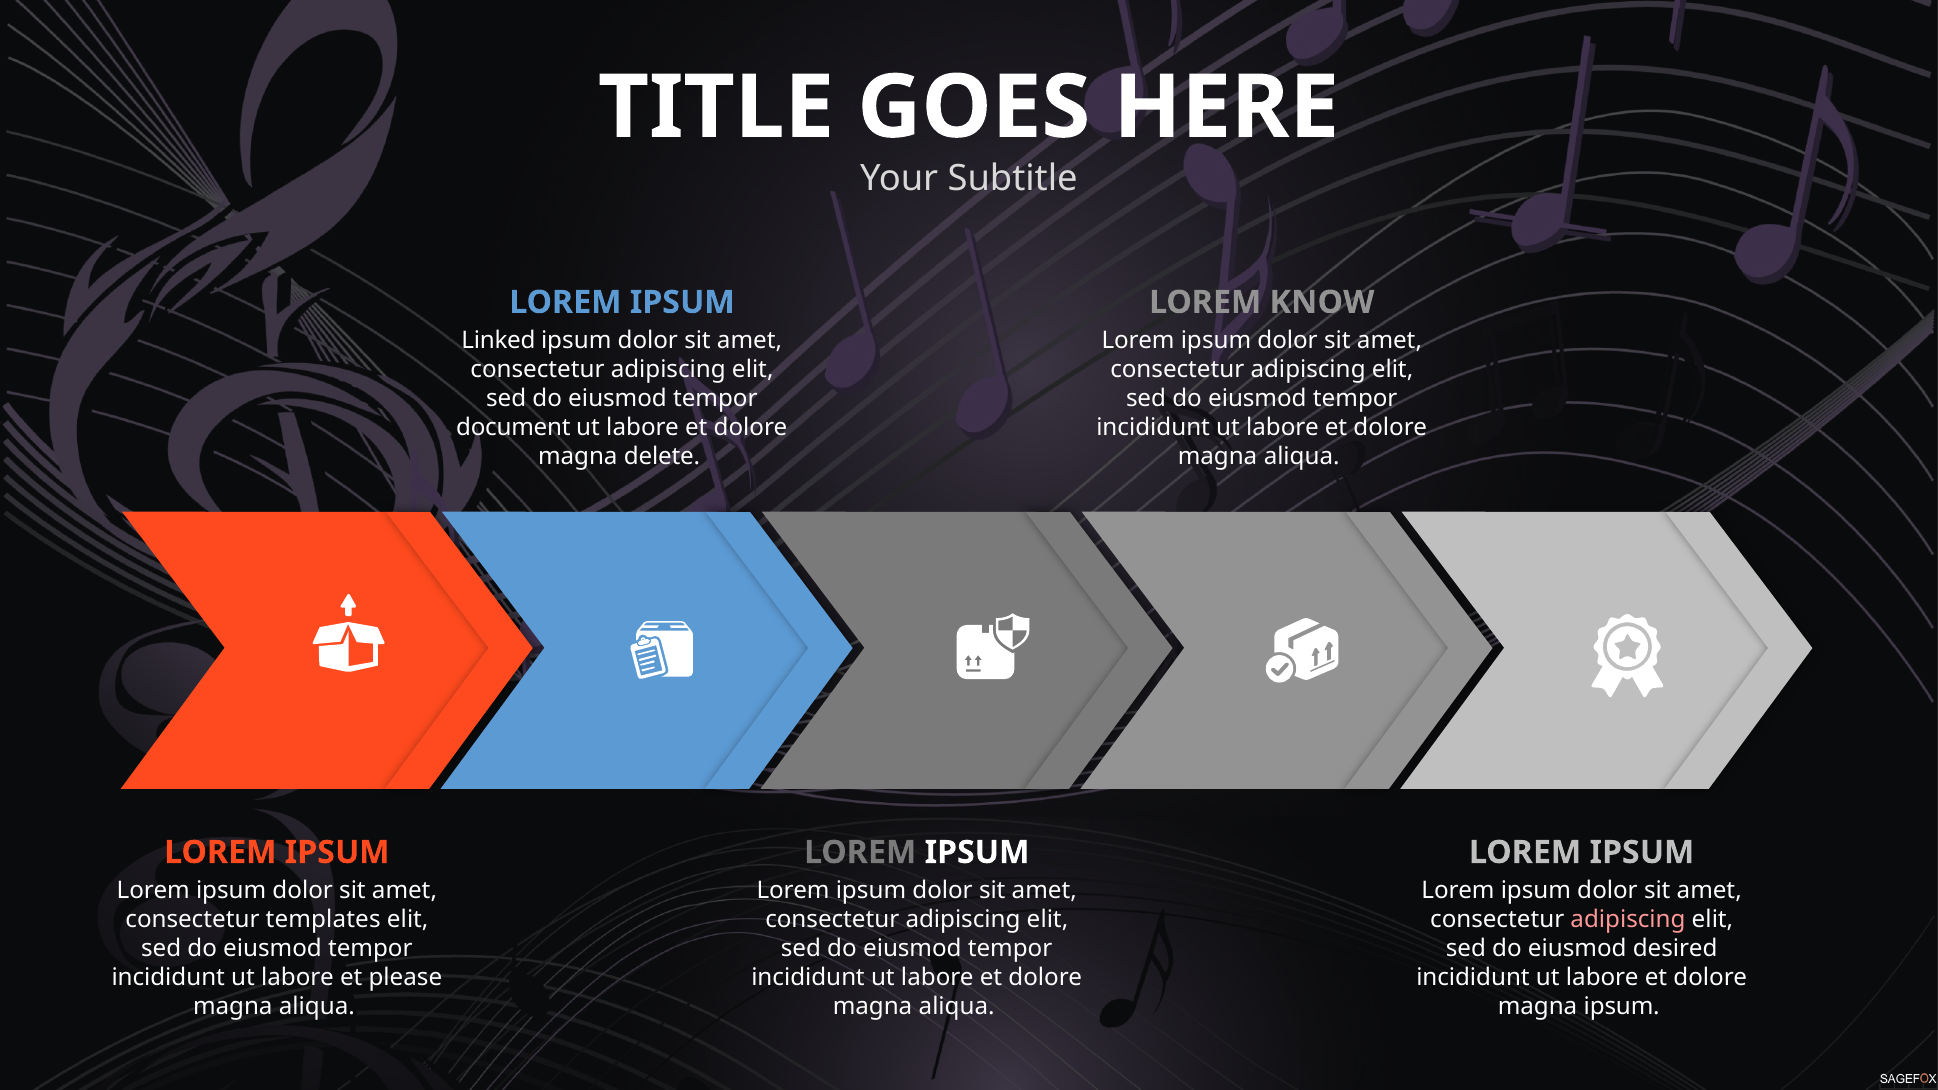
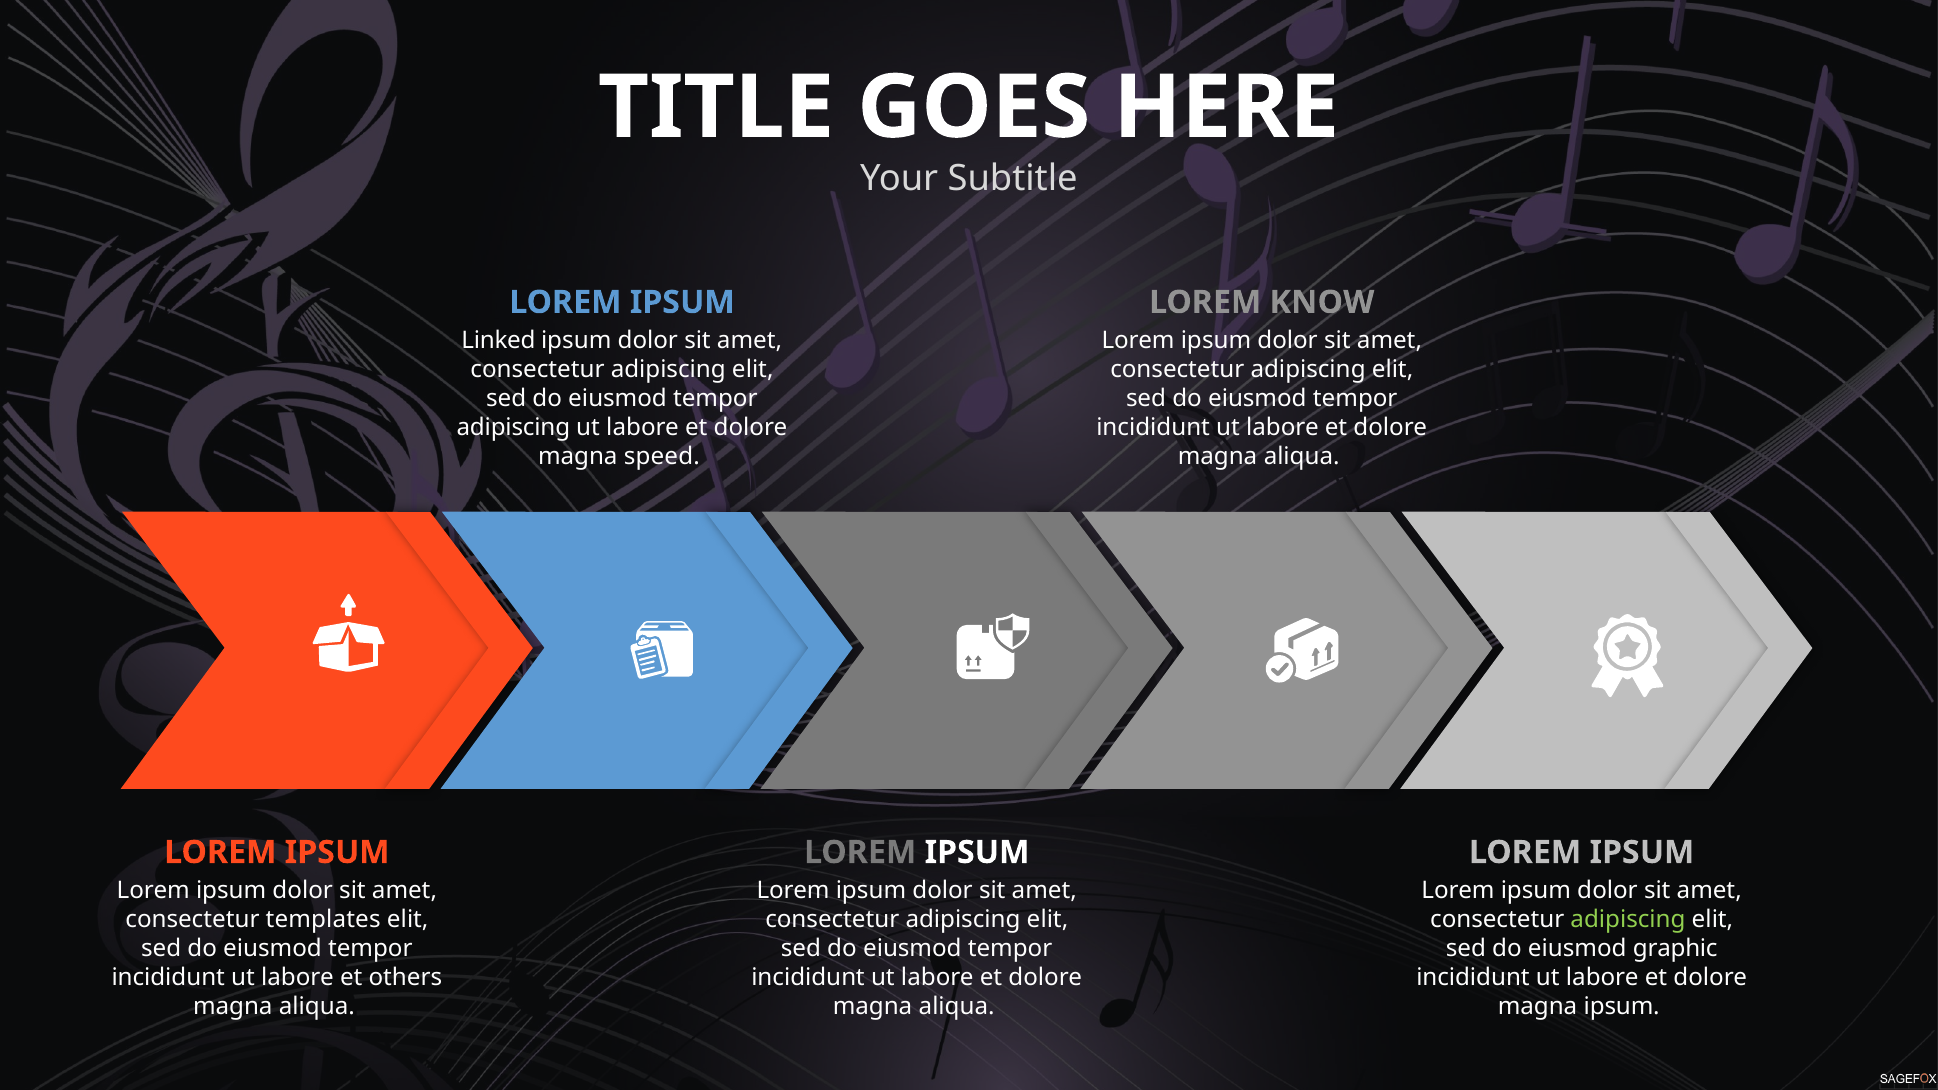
document: document -> adipiscing (513, 428)
delete: delete -> speed (662, 457)
adipiscing colour: pink -> light green (1628, 920)
desired: desired -> graphic (1675, 949)
please: please -> others (405, 978)
